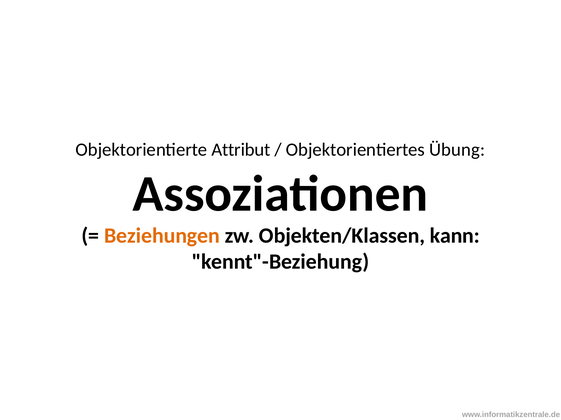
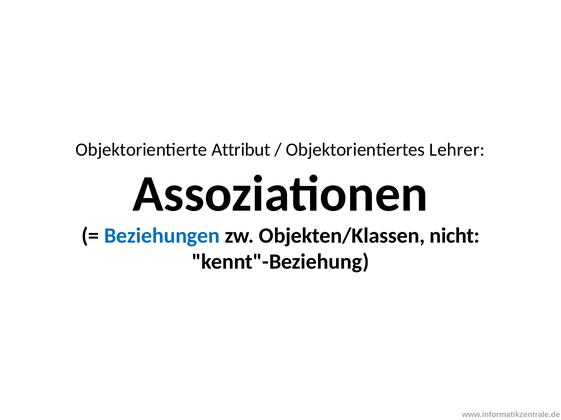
Übung: Übung -> Lehrer (457, 150)
Beziehungen colour: orange -> blue (162, 236)
kann: kann -> nicht (455, 236)
